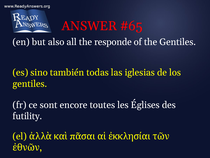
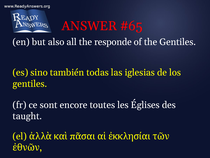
futility: futility -> taught (27, 116)
